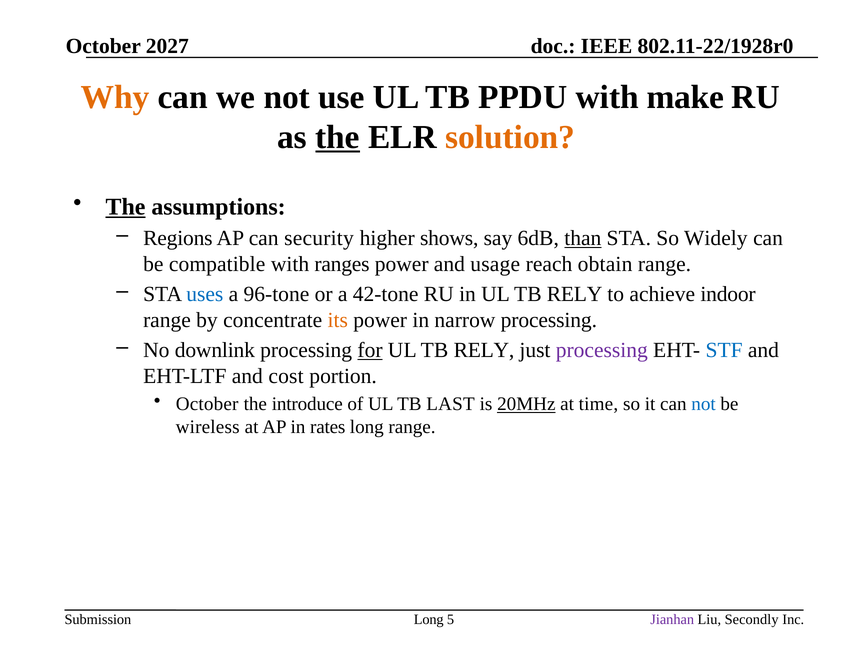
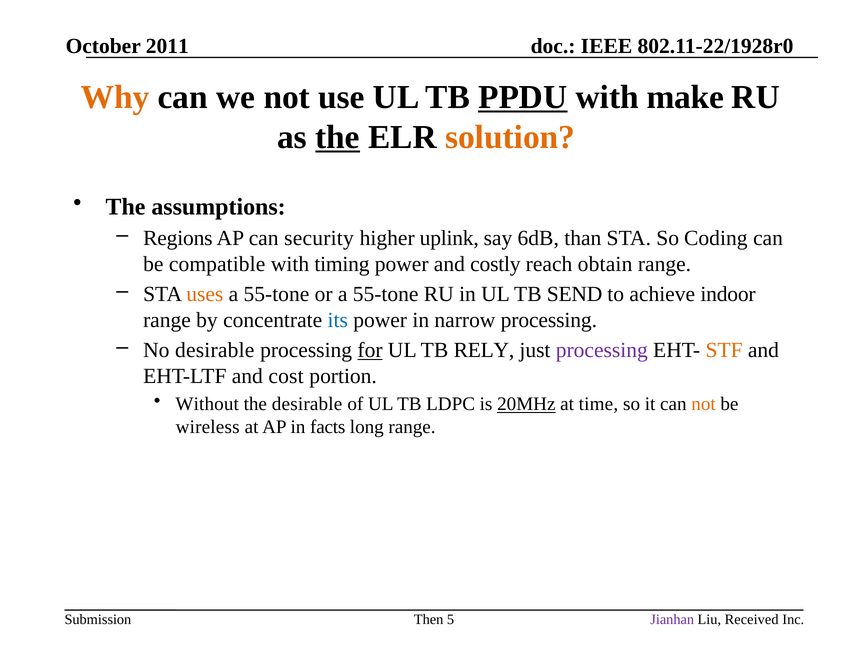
2027: 2027 -> 2011 (167, 46)
PPDU underline: none -> present (523, 97)
The underline: present -> none (125, 207)
shows: shows -> uplink (449, 238)
than underline: present -> none (583, 238)
Widely: Widely -> Coding (716, 238)
ranges: ranges -> timing (342, 264)
usage: usage -> costly (495, 264)
uses colour: blue -> orange (205, 294)
96-tone: 96-tone -> 55-tone (276, 294)
or a 42-tone: 42-tone -> 55-tone (386, 294)
in UL TB RELY: RELY -> SEND (575, 294)
its colour: orange -> blue (338, 320)
No downlink: downlink -> desirable (215, 350)
STF colour: blue -> orange (724, 350)
October: October -> Without (207, 404)
the introduce: introduce -> desirable (307, 404)
LAST: LAST -> LDPC (451, 404)
not colour: blue -> orange (704, 404)
rates: rates -> facts (328, 427)
Long: Long -> Then (429, 619)
Secondly: Secondly -> Received (752, 619)
